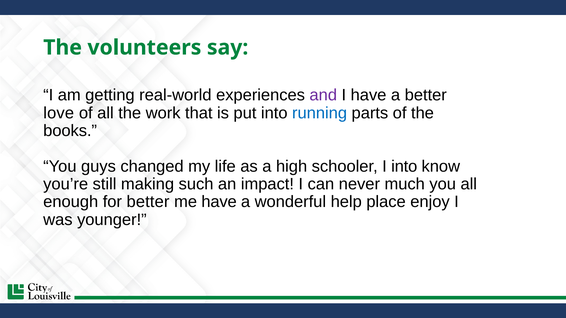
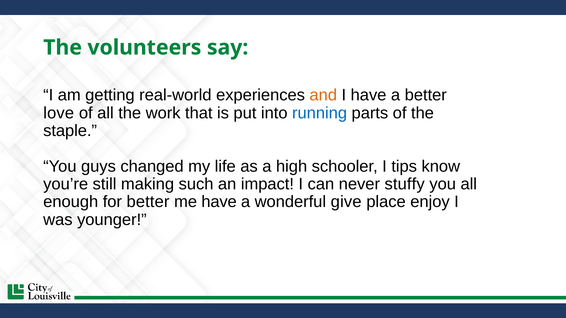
and colour: purple -> orange (323, 95)
books: books -> staple (70, 131)
I into: into -> tips (404, 166)
much: much -> stuffy (405, 184)
help: help -> give (346, 202)
